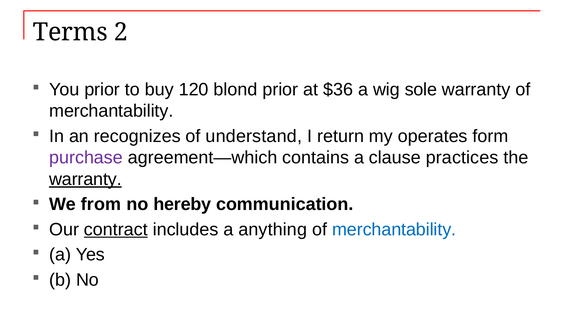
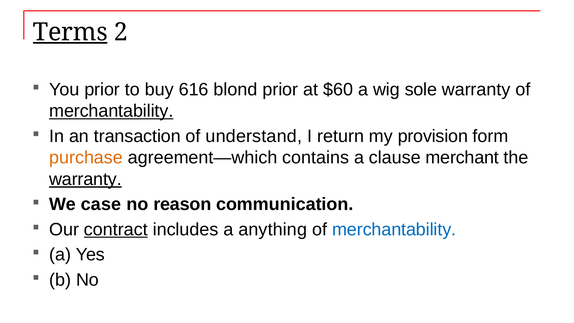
Terms underline: none -> present (70, 32)
120: 120 -> 616 (194, 90)
$36: $36 -> $60 (338, 90)
merchantability underline: none -> present (111, 111)
recognizes: recognizes -> transaction (137, 136)
operates: operates -> provision (433, 136)
purchase colour: purple -> orange (86, 158)
practices: practices -> merchant (462, 158)
from: from -> case (101, 204)
hereby: hereby -> reason (182, 204)
